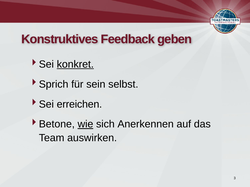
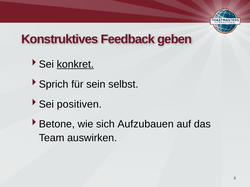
erreichen: erreichen -> positiven (79, 104)
wie underline: present -> none (85, 124)
Anerkennen: Anerkennen -> Aufzubauen (146, 124)
